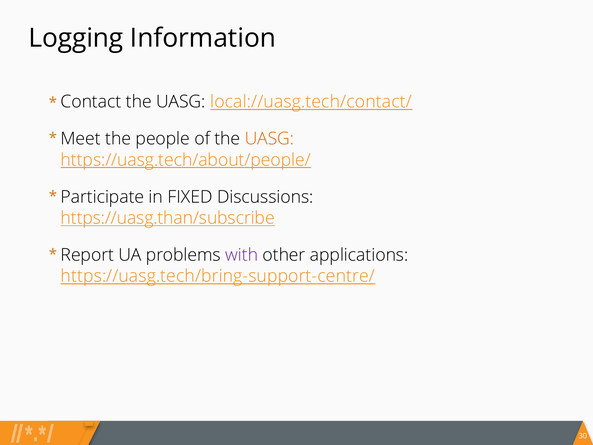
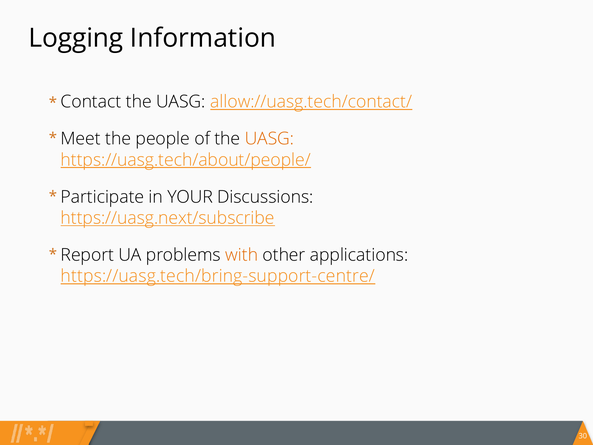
local://uasg.tech/contact/: local://uasg.tech/contact/ -> allow://uasg.tech/contact/ (311, 102)
FIXED: FIXED -> YOUR (190, 197)
https://uasg.than/subscribe: https://uasg.than/subscribe -> https://uasg.next/subscribe (168, 218)
with colour: purple -> orange (242, 255)
